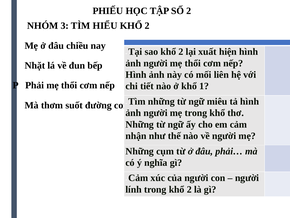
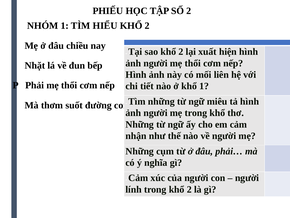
NHÓM 3: 3 -> 1 (65, 26)
